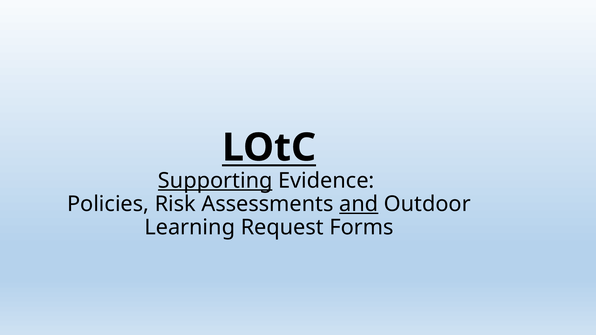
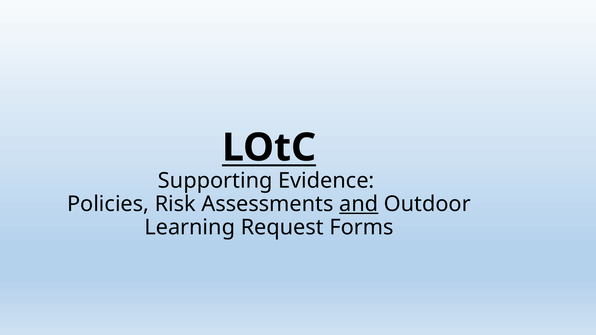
Supporting underline: present -> none (215, 181)
